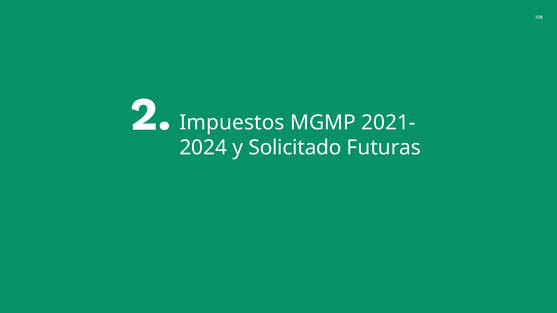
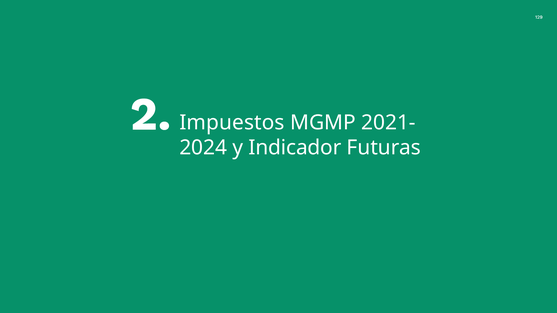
Solicitado: Solicitado -> Indicador (295, 148)
